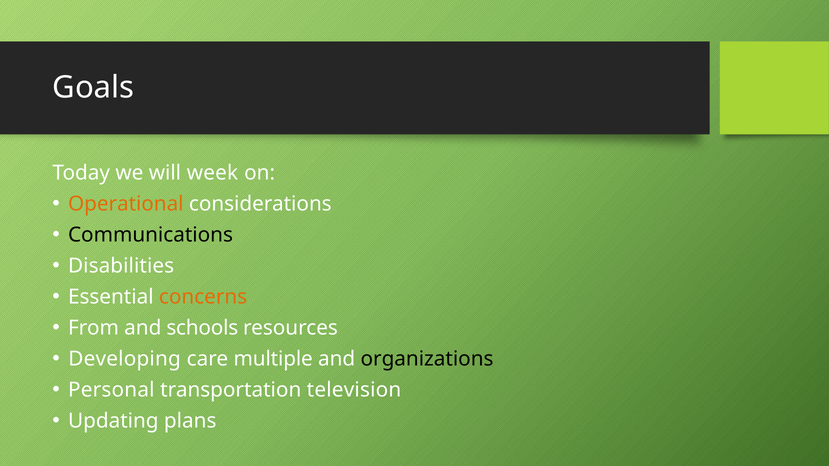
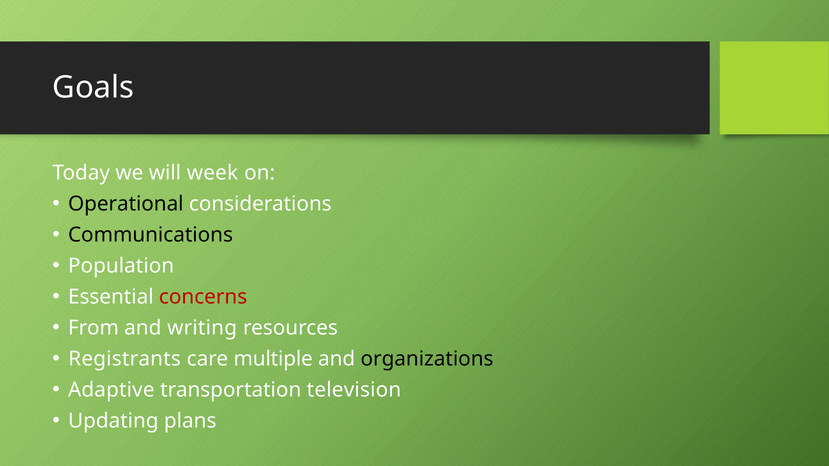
Operational colour: orange -> black (126, 204)
Disabilities: Disabilities -> Population (121, 266)
concerns colour: orange -> red (203, 297)
schools: schools -> writing (202, 328)
Developing: Developing -> Registrants (125, 359)
Personal: Personal -> Adaptive (111, 390)
